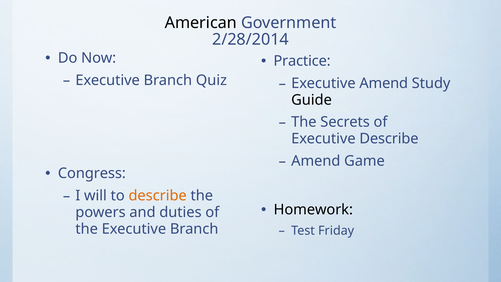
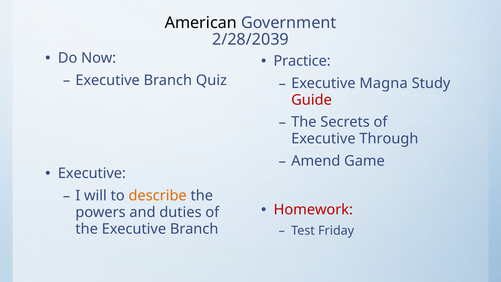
2/28/2014: 2/28/2014 -> 2/28/2039 (251, 39)
Executive Amend: Amend -> Magna (384, 83)
Guide colour: black -> red (312, 100)
Executive Describe: Describe -> Through (389, 139)
Congress: Congress -> Executive (92, 173)
Homework colour: black -> red (313, 209)
